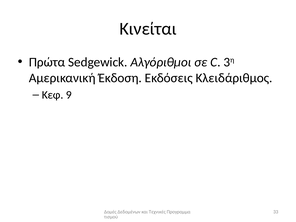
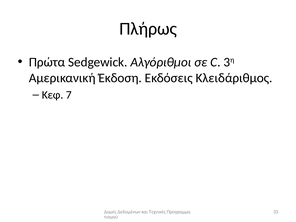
Κινείται: Κινείται -> Πλήρως (148, 29)
9: 9 -> 7 (69, 95)
